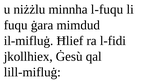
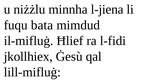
l-fuqu: l-fuqu -> l-jiena (107, 9)
ġara: ġara -> bata (42, 25)
